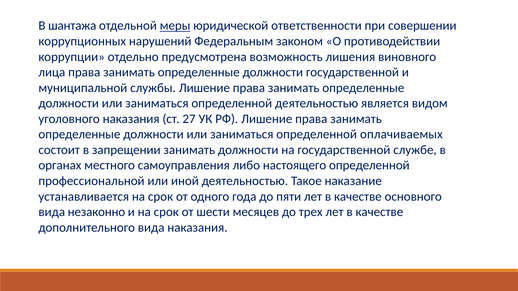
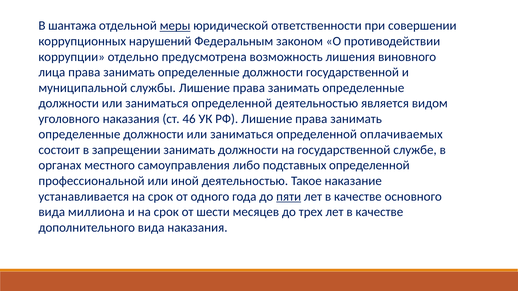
27: 27 -> 46 (189, 119)
настоящего: настоящего -> подставных (295, 166)
пяти underline: none -> present (289, 197)
незаконно: незаконно -> миллиона (96, 212)
